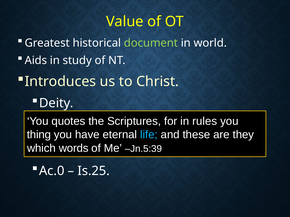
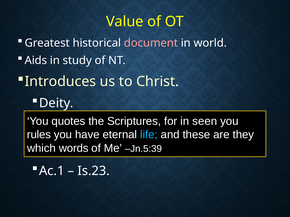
document colour: light green -> pink (151, 43)
rules: rules -> seen (205, 121)
thing: thing -> rules (39, 135)
Ac.0: Ac.0 -> Ac.1 (52, 171)
Is.25: Is.25 -> Is.23 (94, 171)
